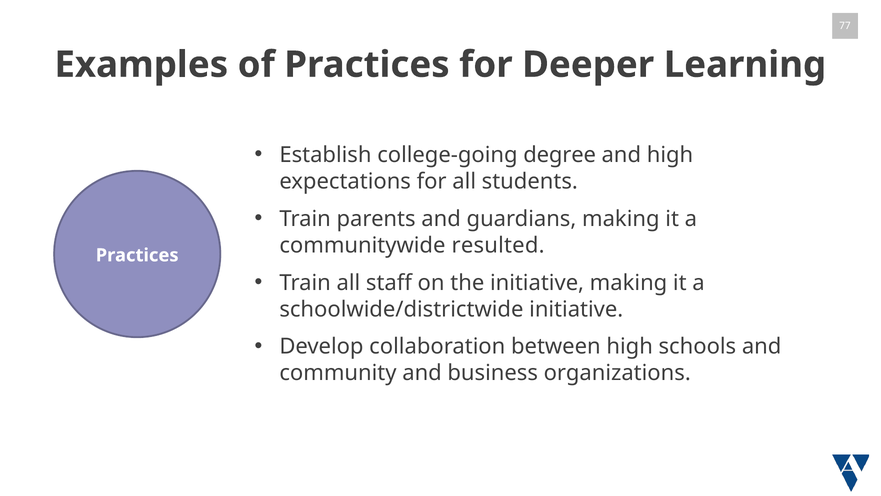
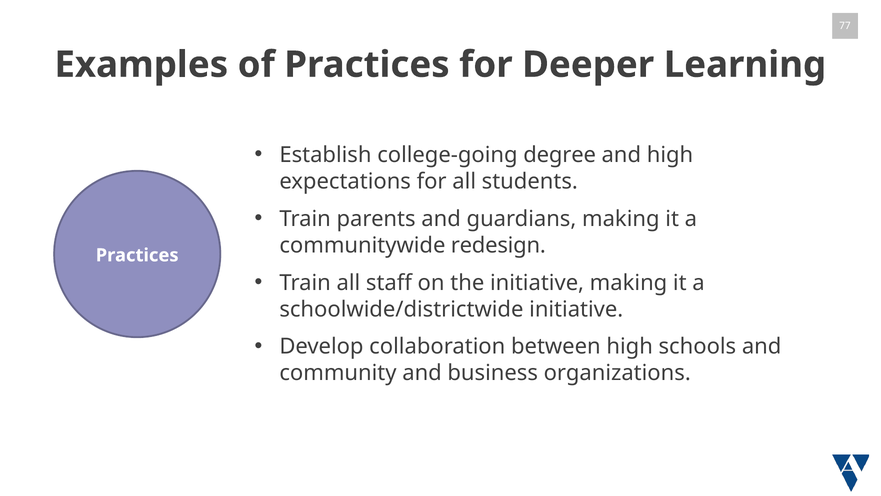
resulted: resulted -> redesign (498, 245)
